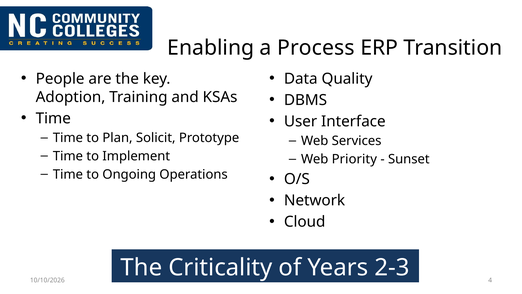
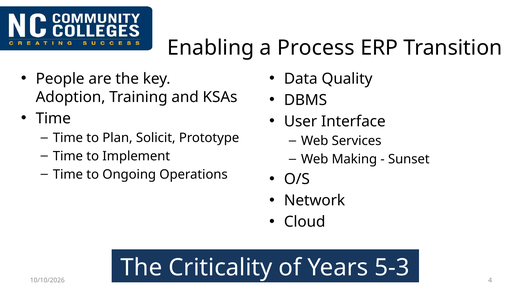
Priority: Priority -> Making (354, 159)
2-3: 2-3 -> 5-3 (392, 267)
